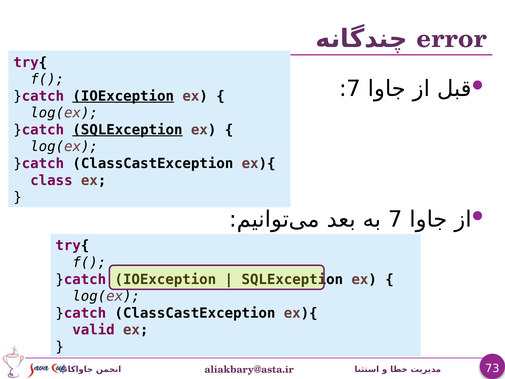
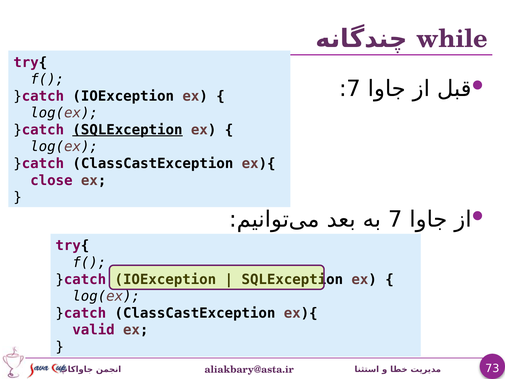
error: error -> while (452, 39)
IOException underline: present -> none (123, 96)
class: class -> close (51, 180)
